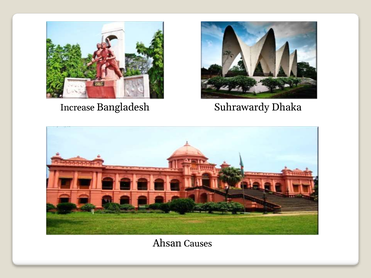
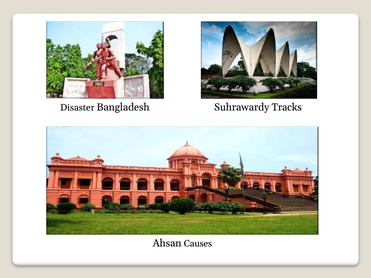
Increase: Increase -> Disaster (77, 108)
Dhaka: Dhaka -> Tracks (287, 107)
